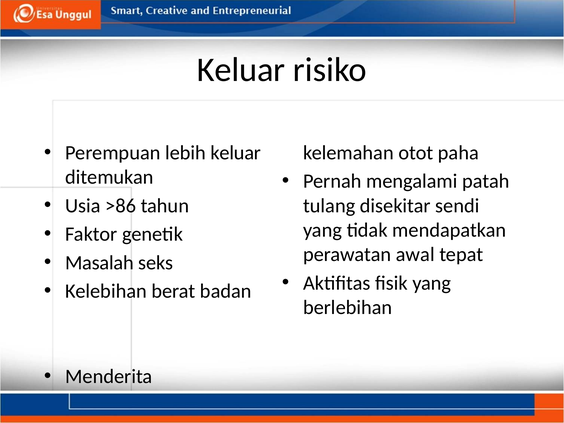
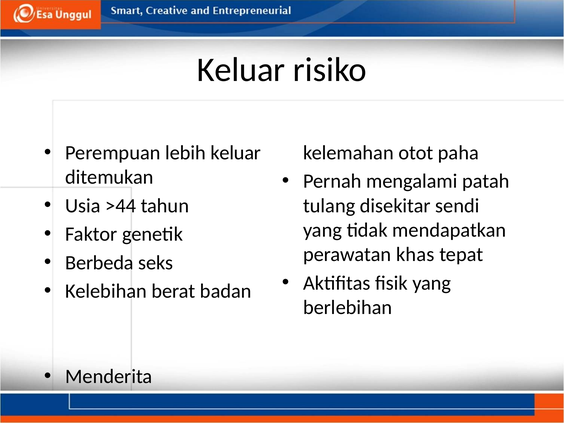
>86: >86 -> >44 (121, 206)
awal: awal -> khas (415, 255)
Masalah: Masalah -> Berbeda (99, 263)
